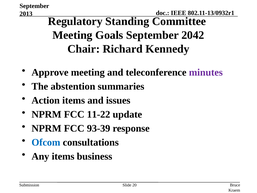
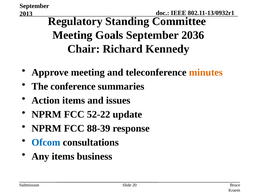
2042: 2042 -> 2036 (193, 35)
minutes colour: purple -> orange (206, 72)
abstention: abstention -> conference (73, 86)
11-22: 11-22 -> 52-22 (99, 114)
93-39: 93-39 -> 88-39 (99, 128)
